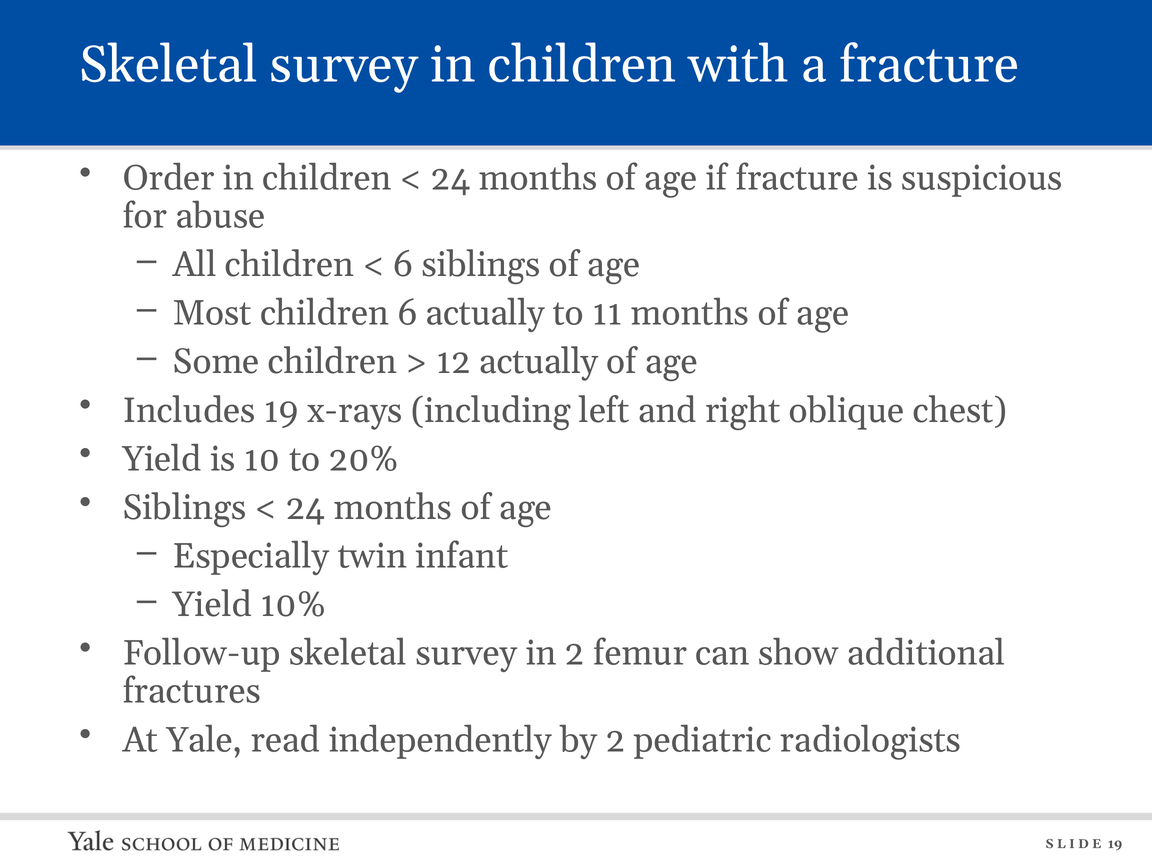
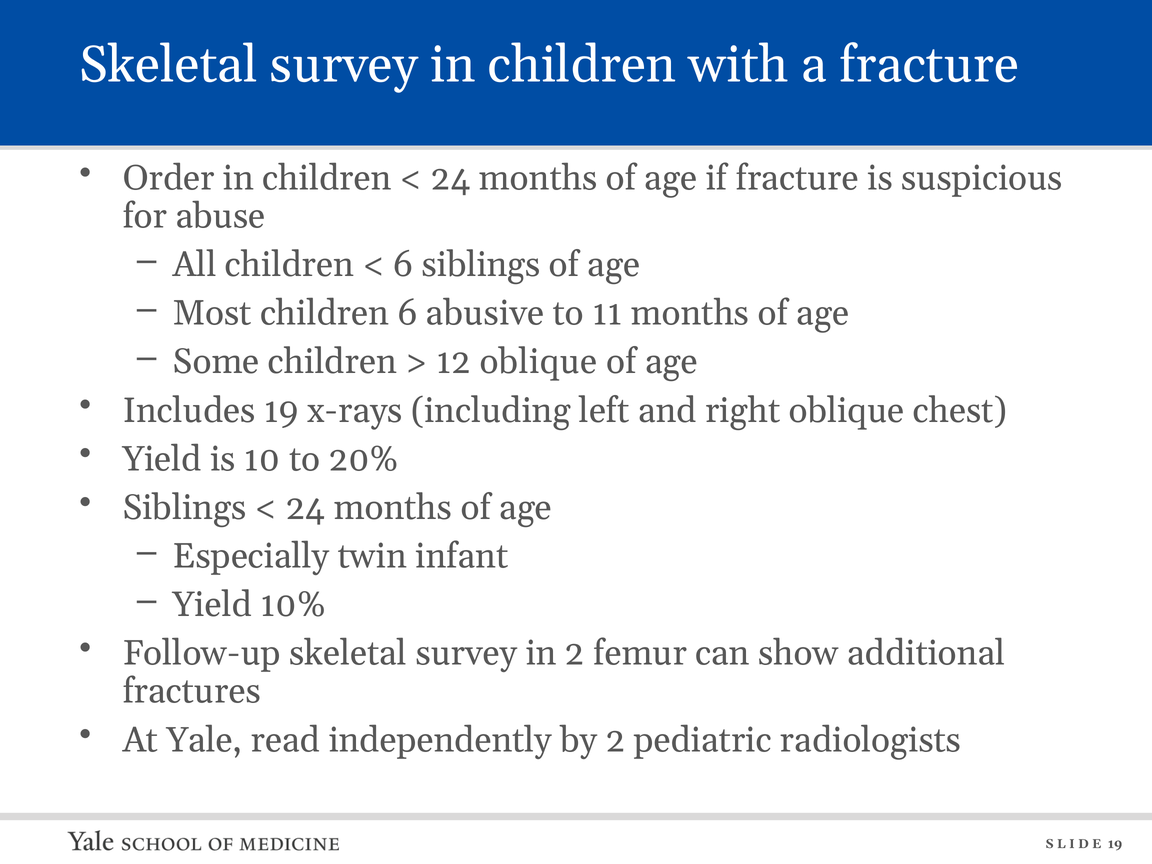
6 actually: actually -> abusive (485, 313)
12 actually: actually -> oblique (539, 362)
